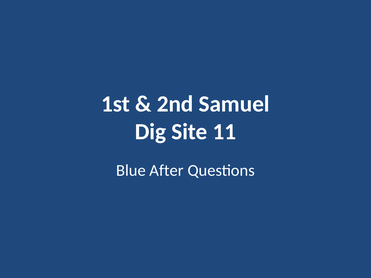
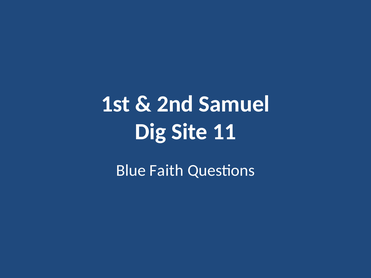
After: After -> Faith (167, 171)
